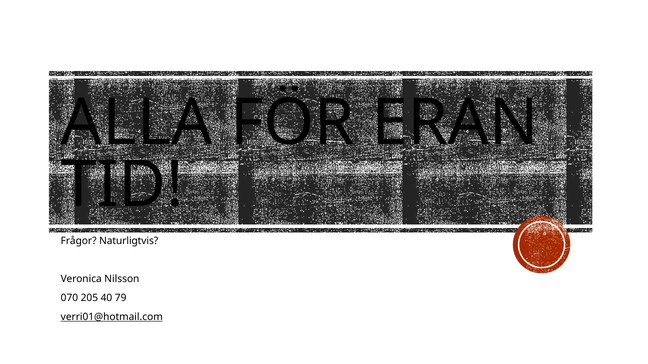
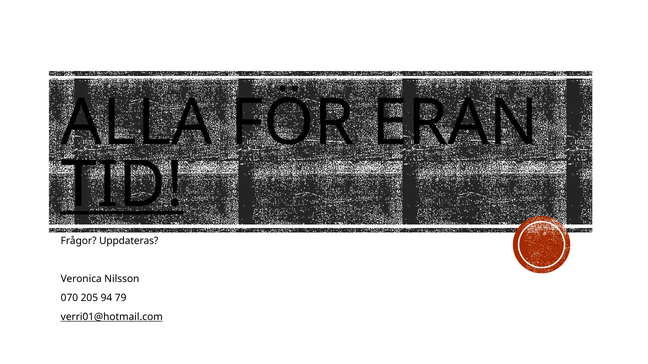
TID underline: none -> present (122, 185)
Naturligtvis: Naturligtvis -> Uppdateras (129, 241)
40: 40 -> 94 (106, 298)
